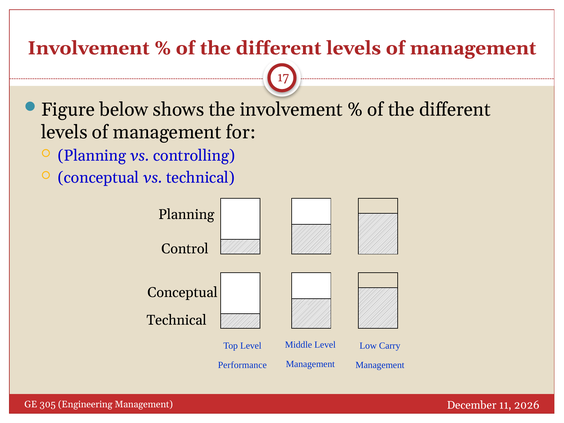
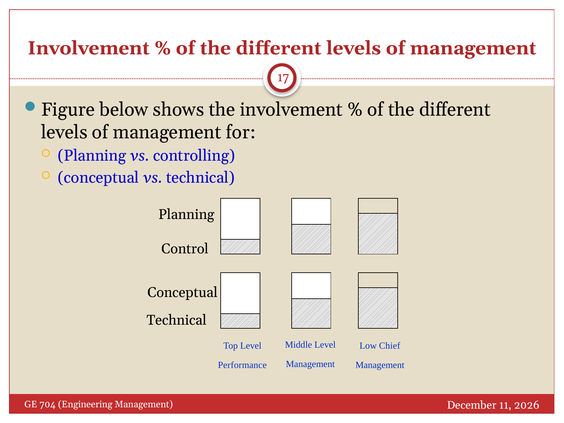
Carry: Carry -> Chief (390, 346)
305: 305 -> 704 (48, 404)
